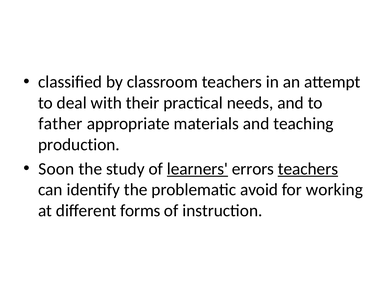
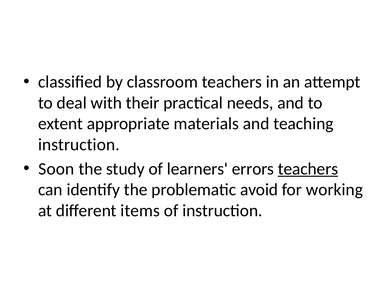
father: father -> extent (61, 123)
production: production -> instruction (79, 144)
learners underline: present -> none (197, 169)
forms: forms -> items (140, 210)
